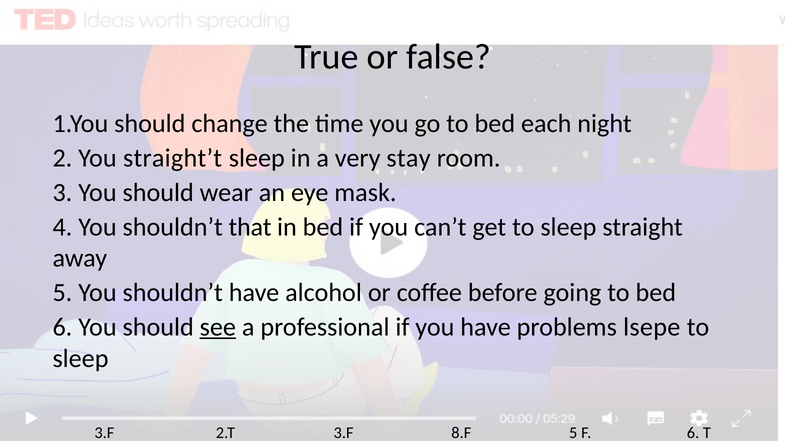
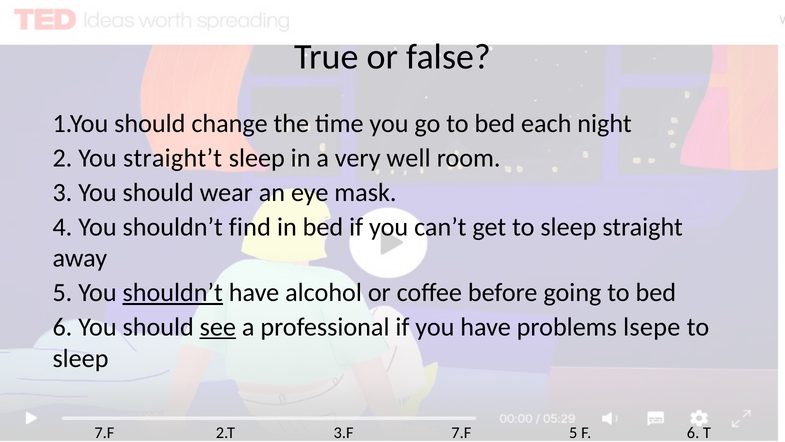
stay: stay -> well (409, 158)
that: that -> find (250, 227)
shouldn’t underline: none -> present (173, 292)
3.F: 3.F -> 7.F (104, 432)
3.F 8.F: 8.F -> 7.F (461, 432)
